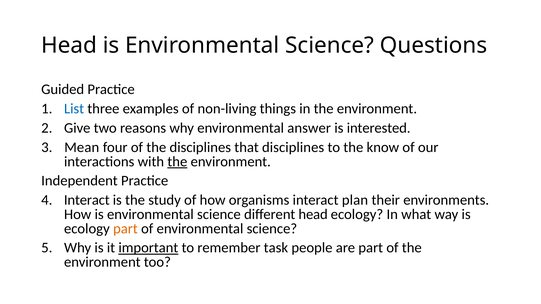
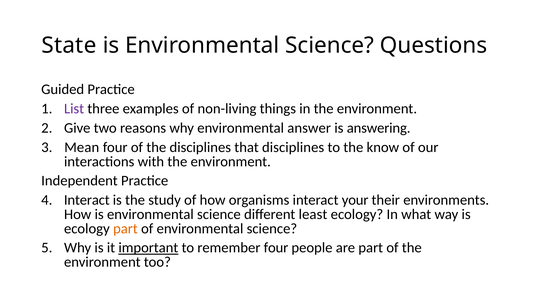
Head: Head -> State (69, 45)
List colour: blue -> purple (74, 109)
interested: interested -> answering (379, 128)
the underline: present -> none (177, 162)
plan: plan -> your (355, 200)
different head: head -> least (313, 215)
remember task: task -> four (276, 248)
